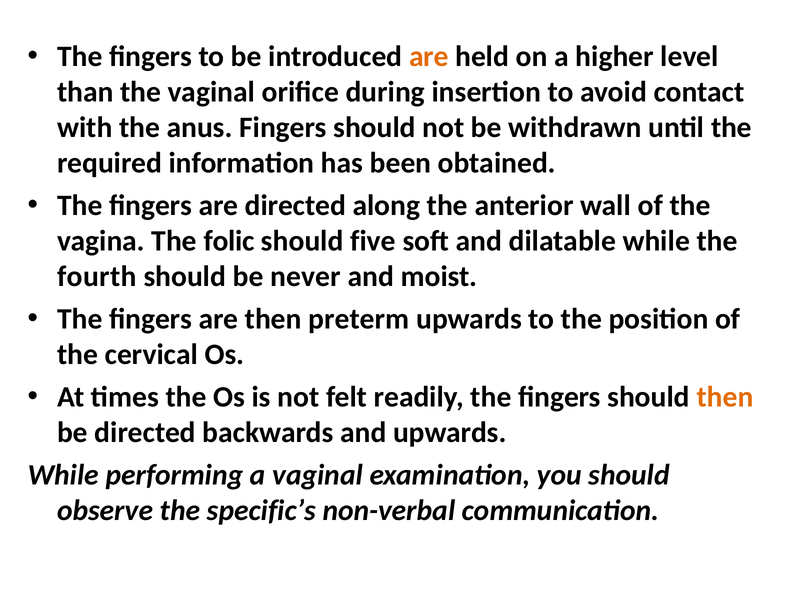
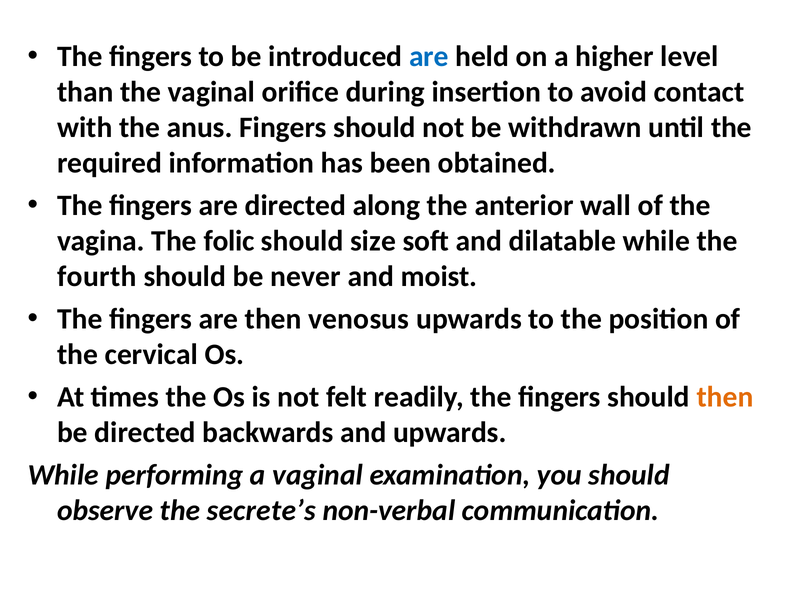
are colour: orange -> blue (429, 57)
five: five -> size (373, 241)
preterm: preterm -> venosus (359, 319)
specific’s: specific’s -> secrete’s (261, 511)
